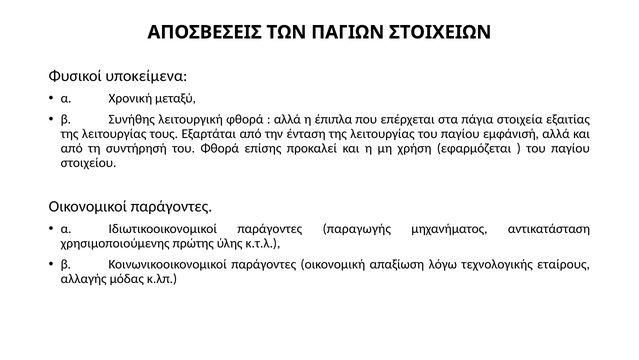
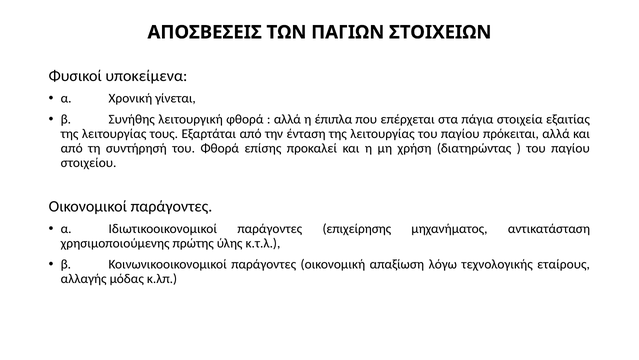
μεταξύ: μεταξύ -> γίνεται (175, 98)
εμφάνισή: εμφάνισή -> πρόκειται (511, 134)
εφαρμόζεται: εφαρμόζεται -> διατηρώντας (474, 148)
παραγωγής: παραγωγής -> επιχείρησης (357, 228)
